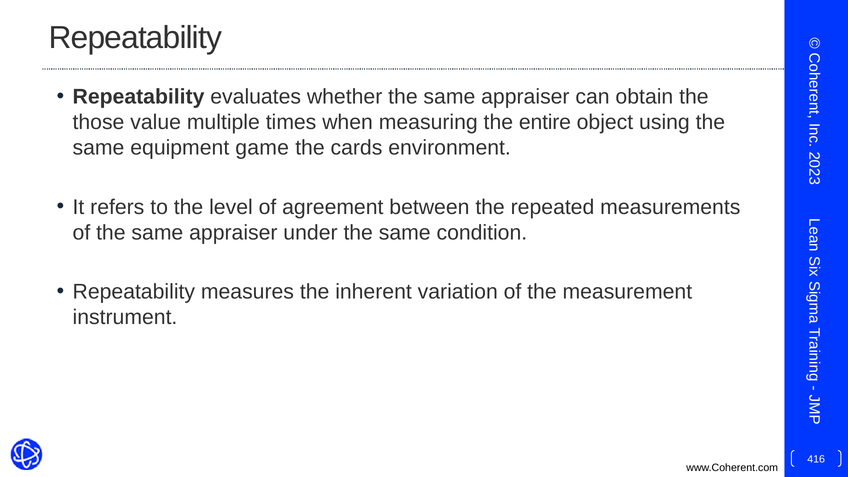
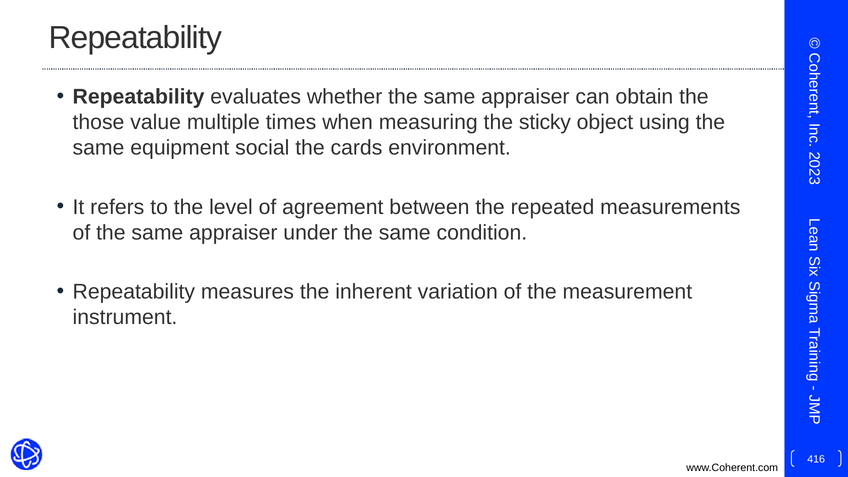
entire: entire -> sticky (545, 122)
game: game -> social (262, 148)
